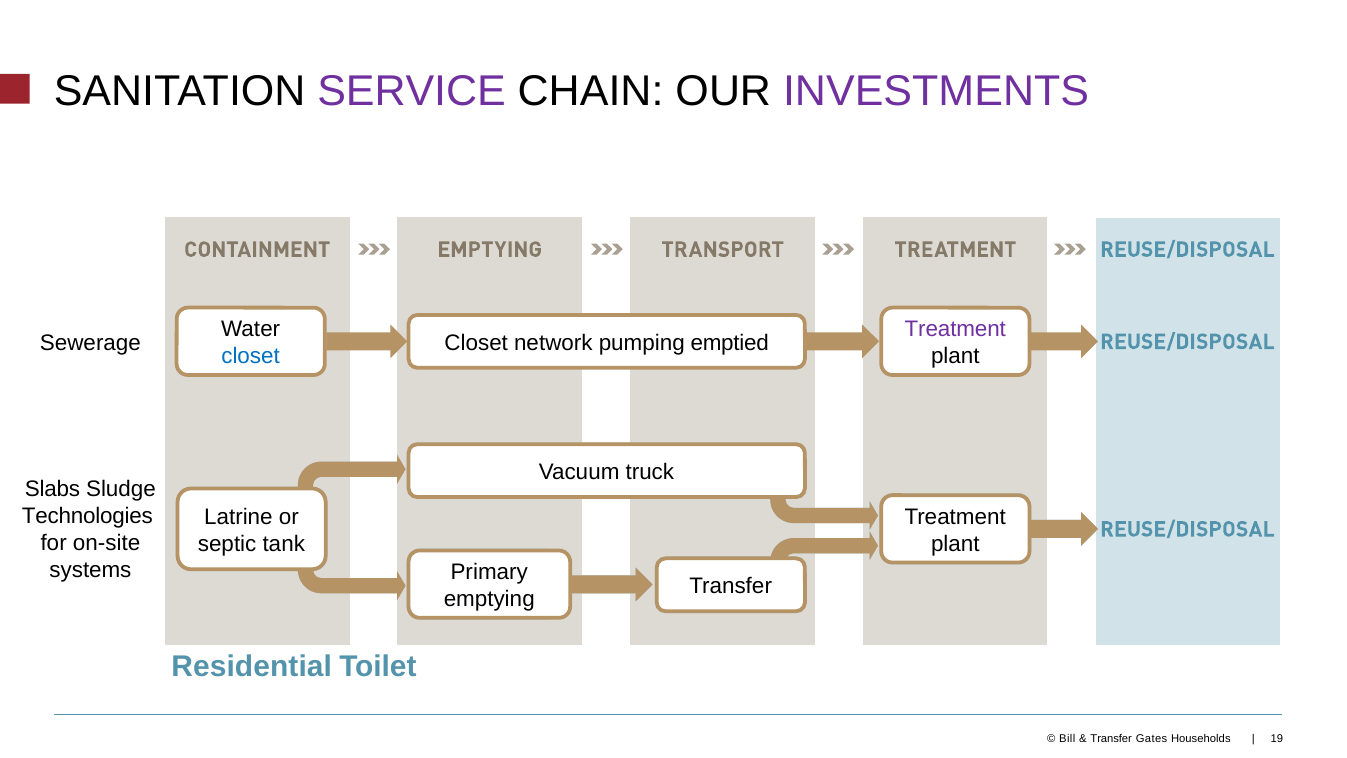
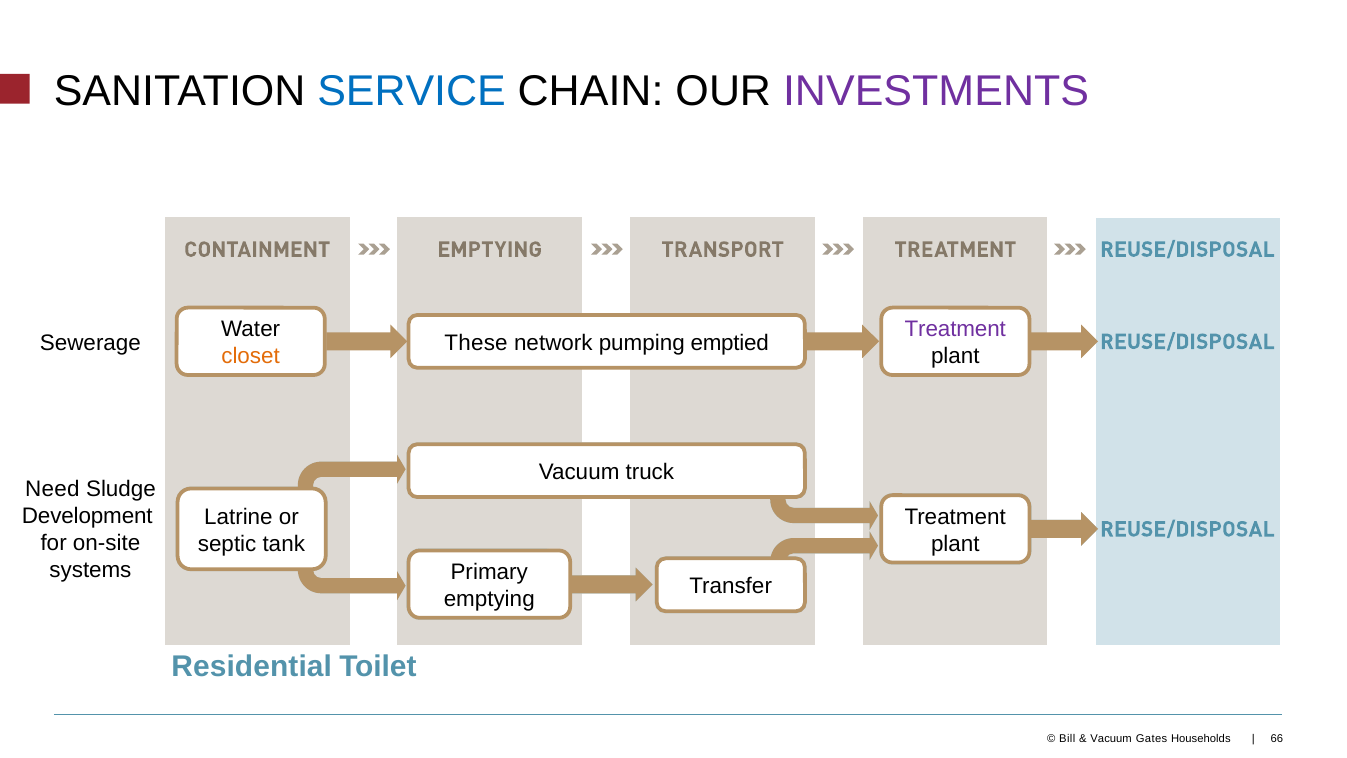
SERVICE colour: purple -> blue (412, 92)
Closet: Closet -> These (476, 343)
closet colour: blue -> orange (251, 356)
Slabs: Slabs -> Need (52, 489)
Technologies: Technologies -> Development (87, 516)
Transfer: Transfer -> Vacuum (1111, 738)
19: 19 -> 66 (1277, 738)
